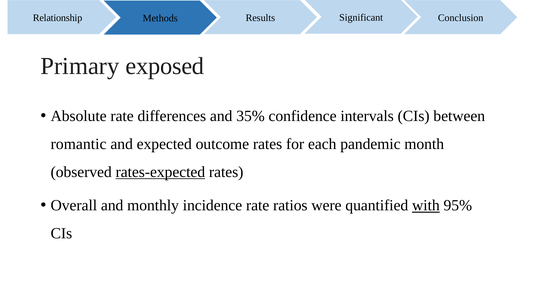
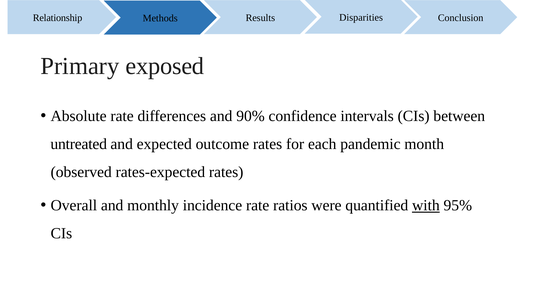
Significant: Significant -> Disparities (361, 17)
35%: 35% -> 90% (250, 116)
romantic: romantic -> untreated (79, 144)
rates-expected underline: present -> none (160, 172)
